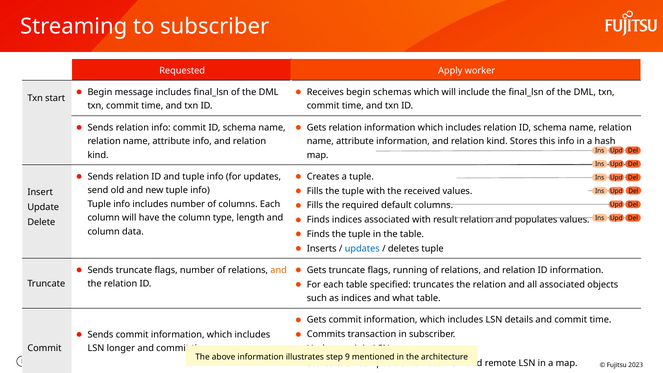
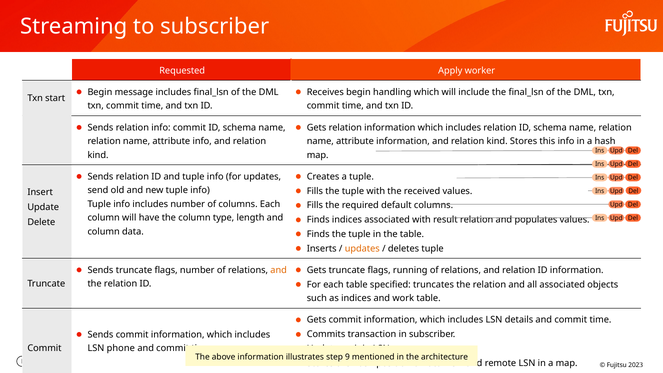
schemas: schemas -> handling (392, 92)
updates colour: blue -> orange (362, 249)
what: what -> work (403, 298)
longer: longer -> phone (121, 348)
